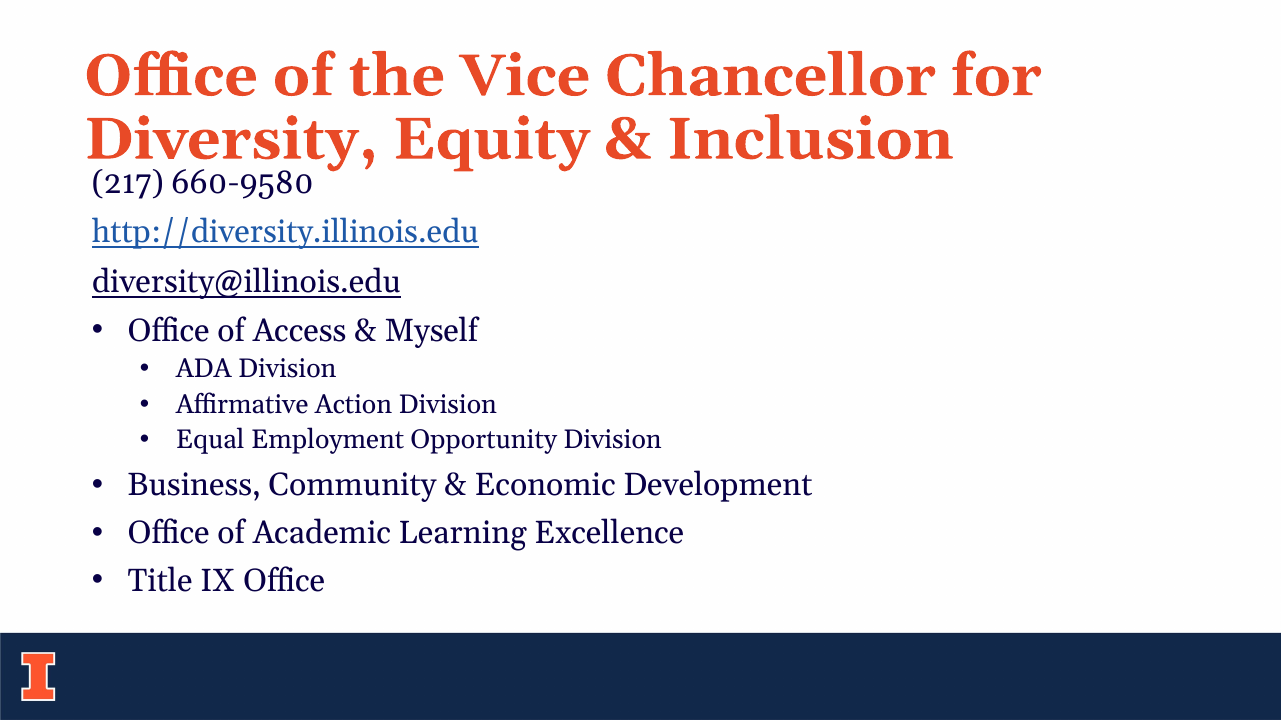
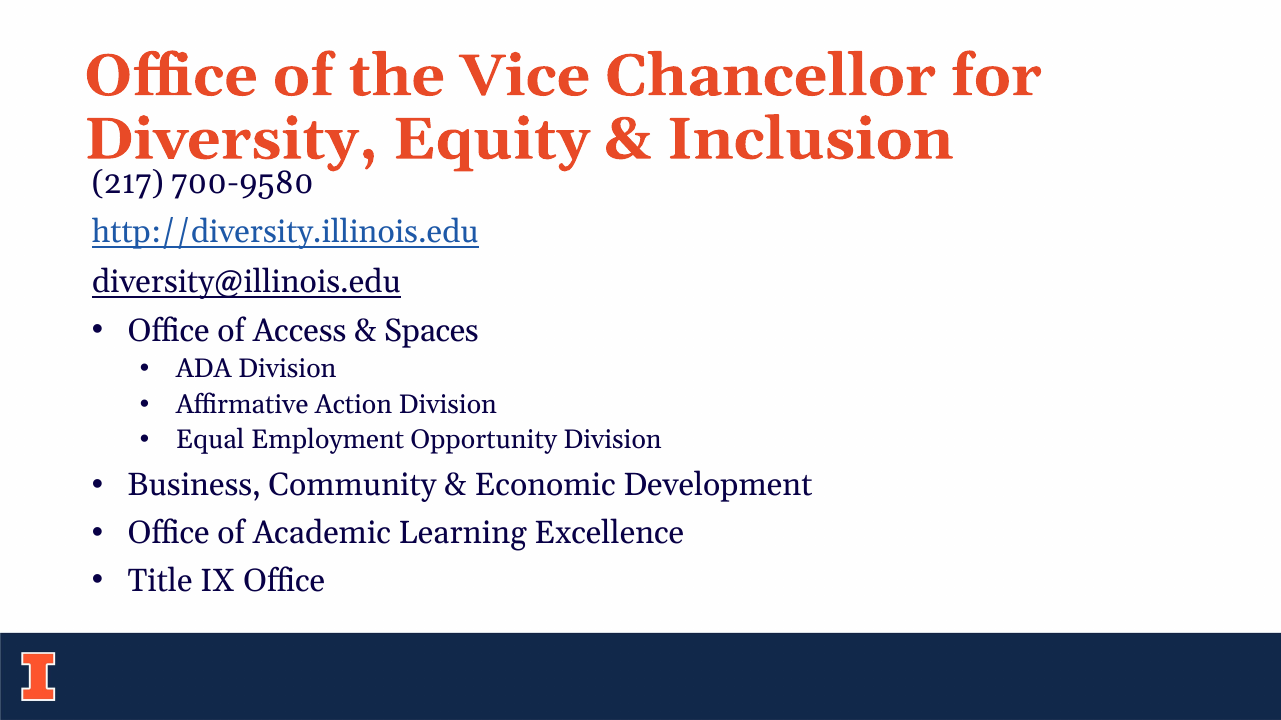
660-9580: 660-9580 -> 700-9580 (243, 183)
Myself: Myself -> Spaces (432, 331)
